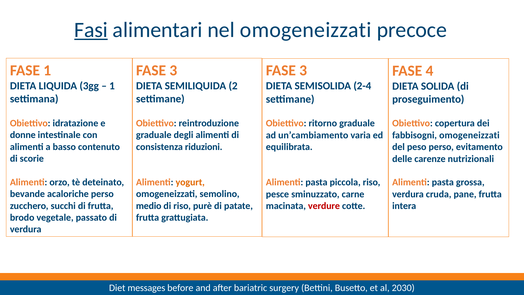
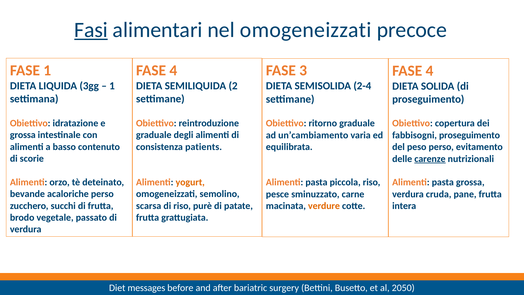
3: 3 -> 4 (173, 70)
donne: donne -> grossa (23, 135)
fabbisogni omogeneizzati: omogeneizzati -> proseguimento (470, 135)
riduzioni: riduzioni -> patients (204, 147)
carenze underline: none -> present (430, 159)
medio: medio -> scarsa (149, 206)
verdure colour: red -> orange (324, 206)
2030: 2030 -> 2050 (403, 288)
